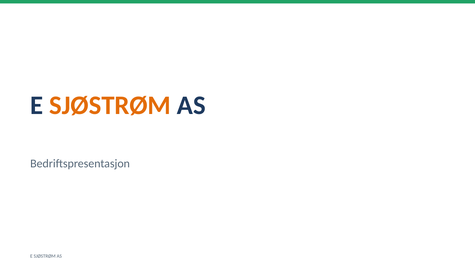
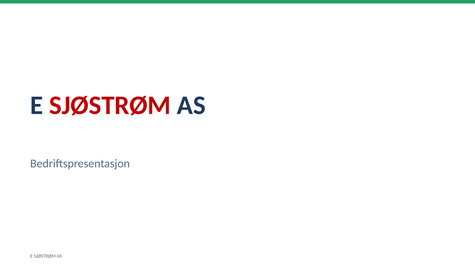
SJØSTRØM colour: orange -> red (110, 105)
